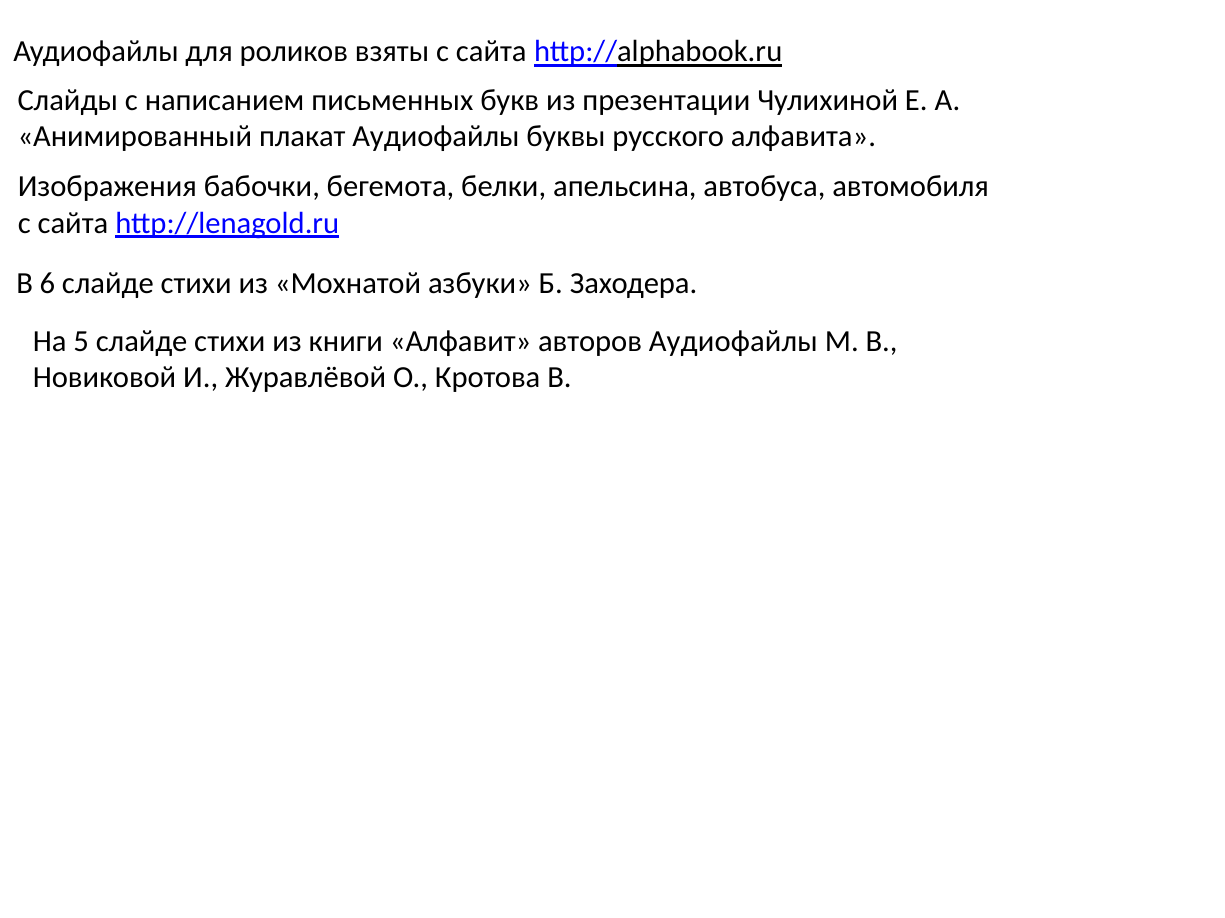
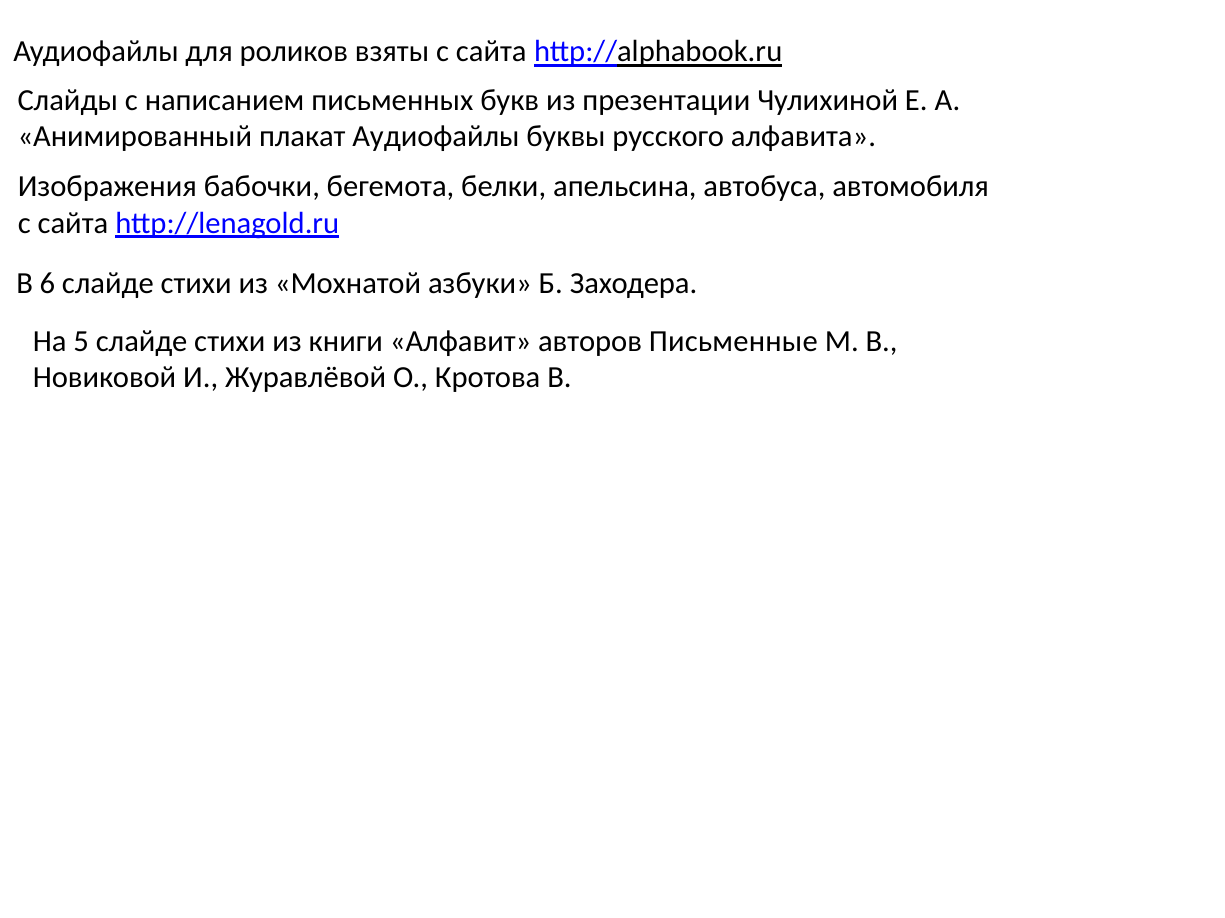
авторов Аудиофайлы: Аудиофайлы -> Письменные (733, 341)
